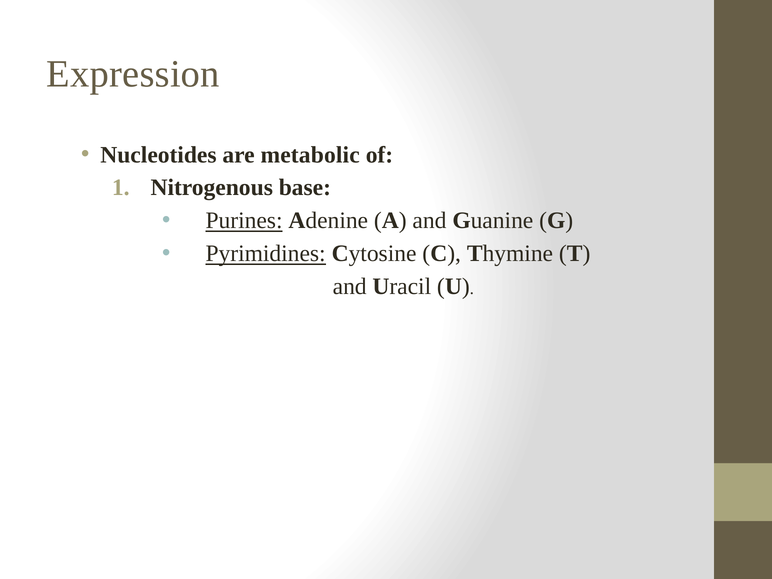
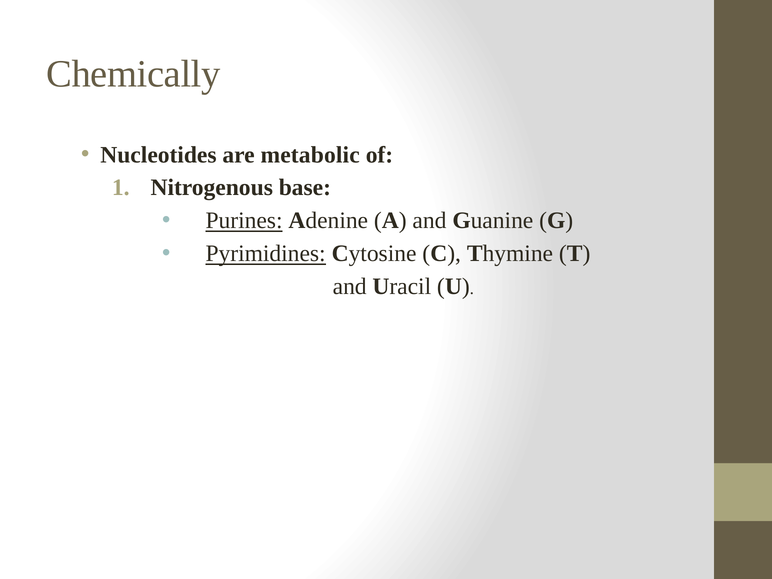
Expression: Expression -> Chemically (133, 74)
